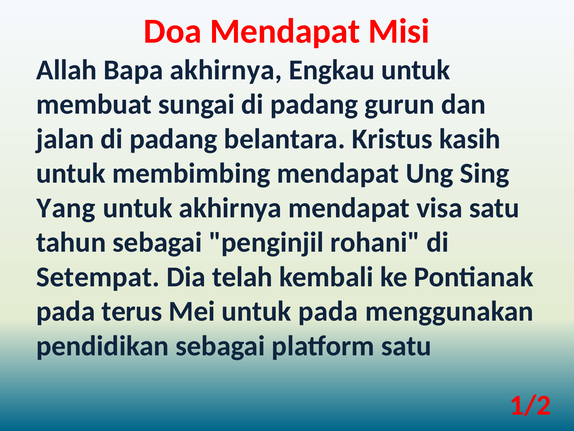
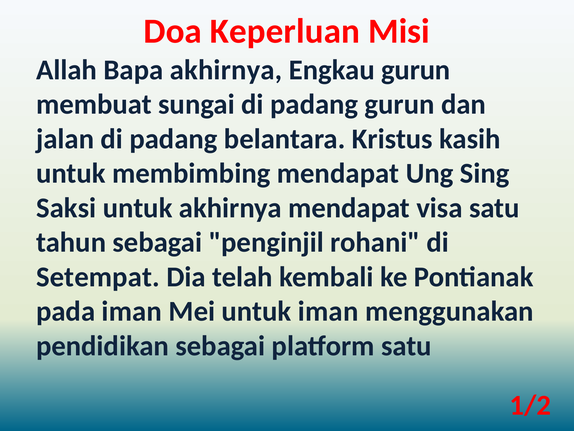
Doa Mendapat: Mendapat -> Keperluan (285, 31)
Engkau untuk: untuk -> gurun (416, 70)
Yang: Yang -> Saksi (66, 208)
pada terus: terus -> iman (132, 311)
untuk pada: pada -> iman (328, 311)
